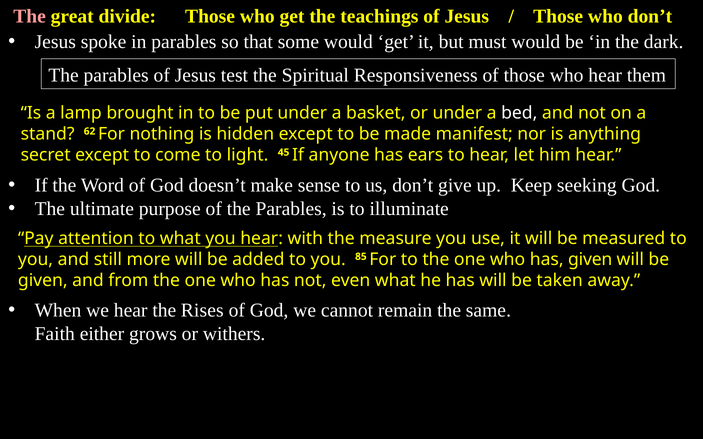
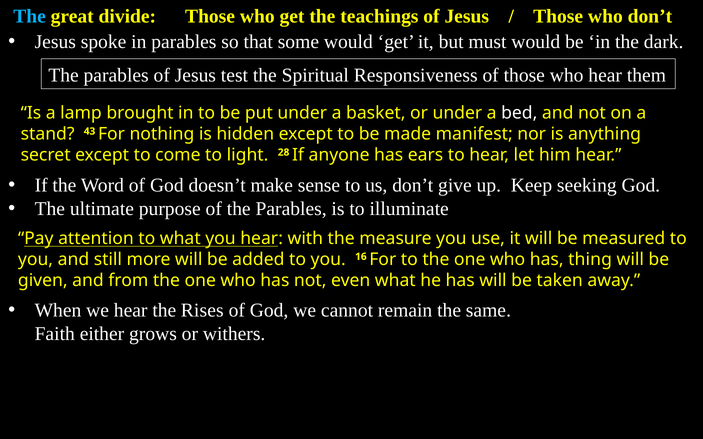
The colour: pink -> light blue (30, 17)
62: 62 -> 43 (90, 131)
45: 45 -> 28 (284, 152)
85: 85 -> 16 (361, 257)
has given: given -> thing (590, 260)
